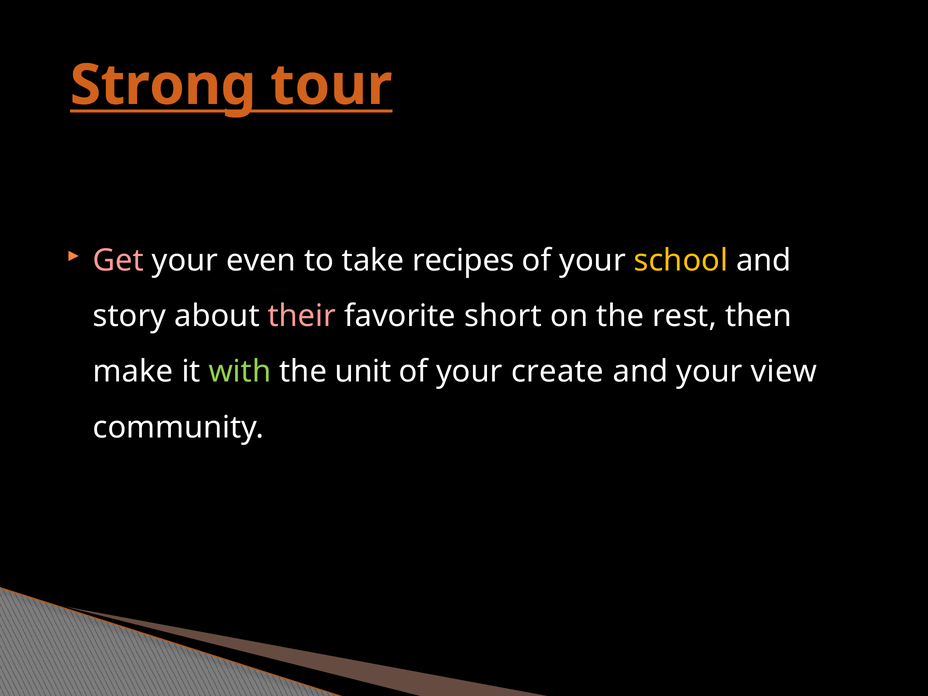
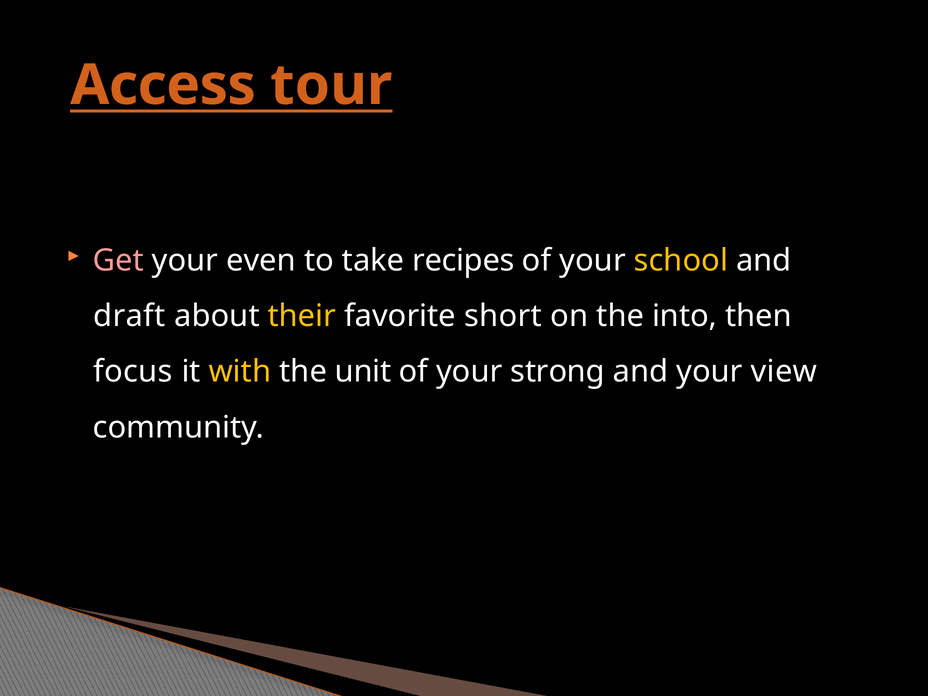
Strong: Strong -> Access (163, 85)
story: story -> draft (129, 316)
their colour: pink -> yellow (302, 316)
rest: rest -> into (685, 316)
make: make -> focus (133, 372)
with colour: light green -> yellow (240, 372)
create: create -> strong (558, 372)
